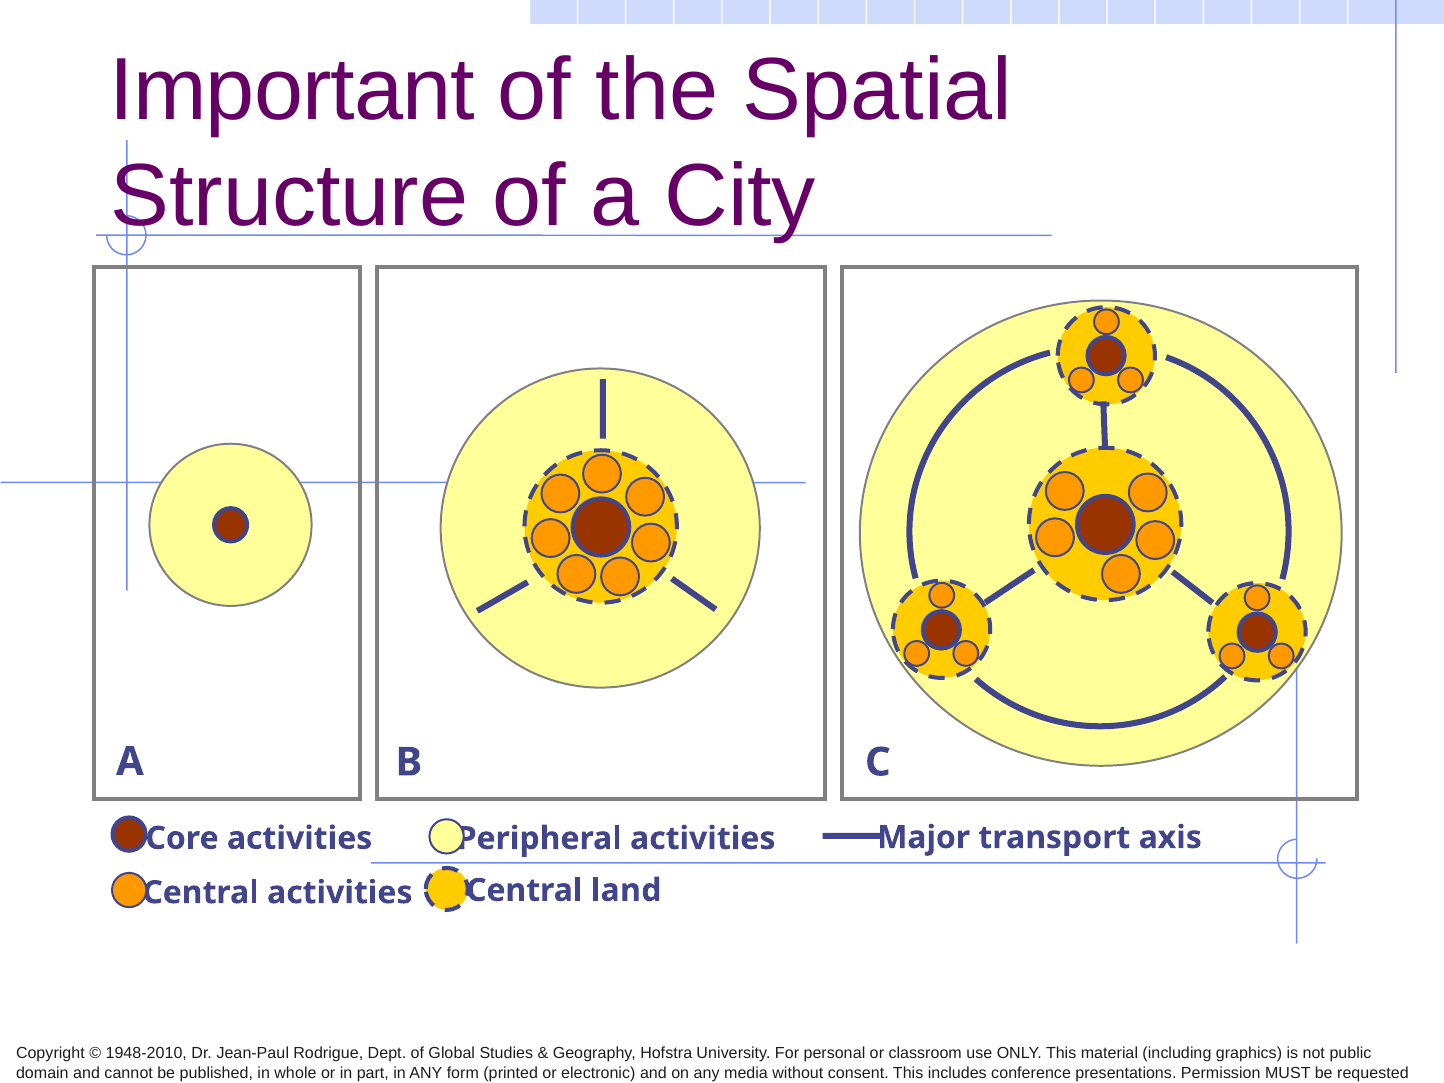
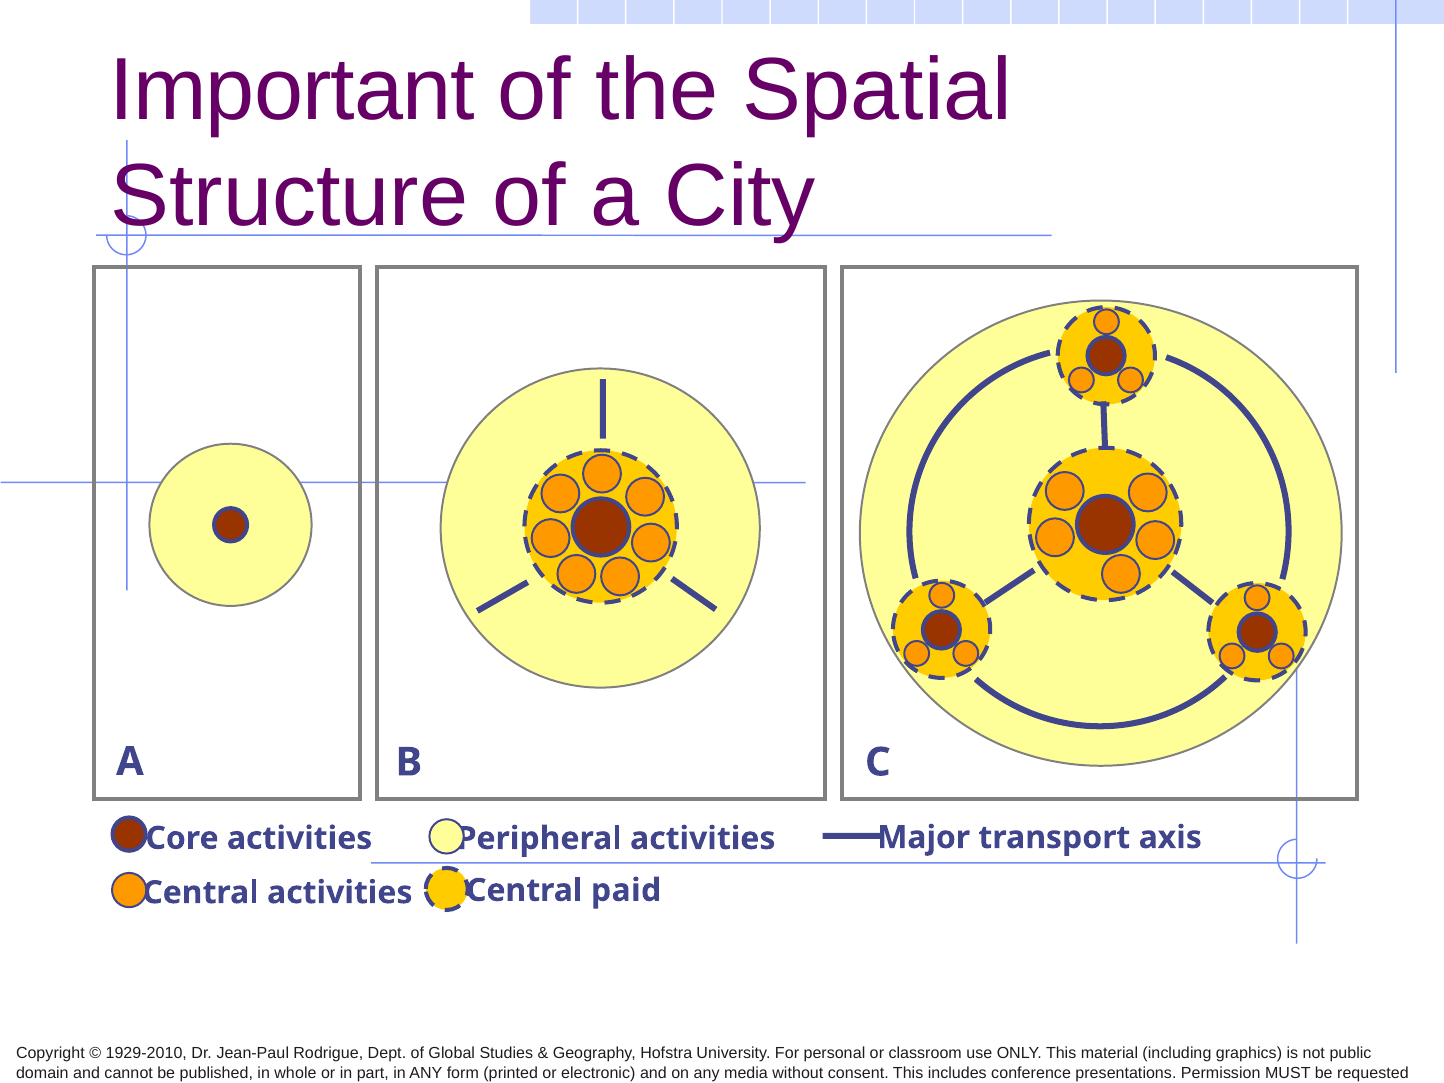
land: land -> paid (626, 890)
1948-2010: 1948-2010 -> 1929-2010 (146, 1054)
